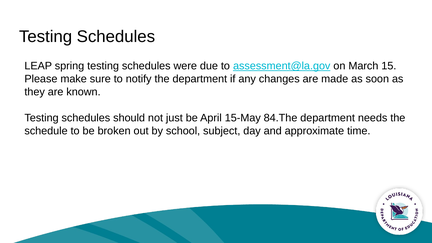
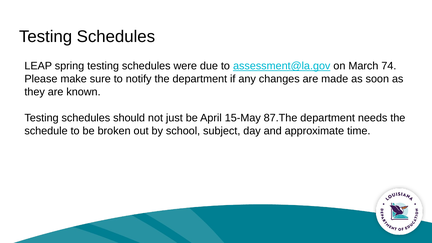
15: 15 -> 74 (389, 66)
84.The: 84.The -> 87.The (281, 118)
